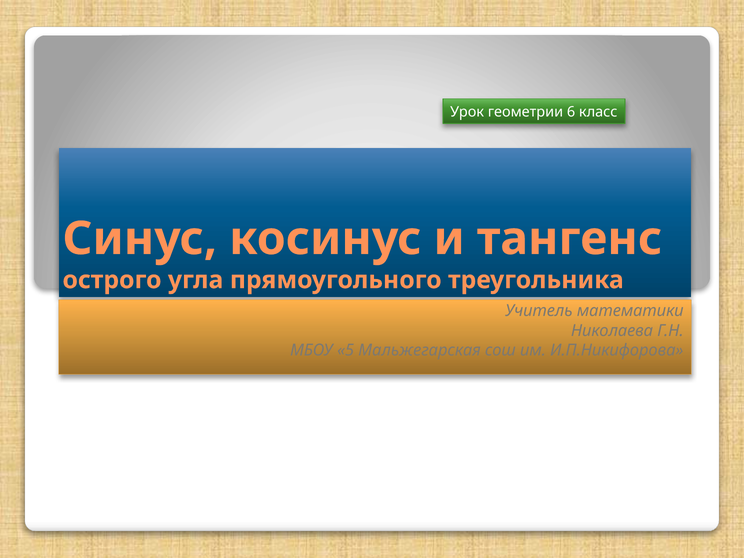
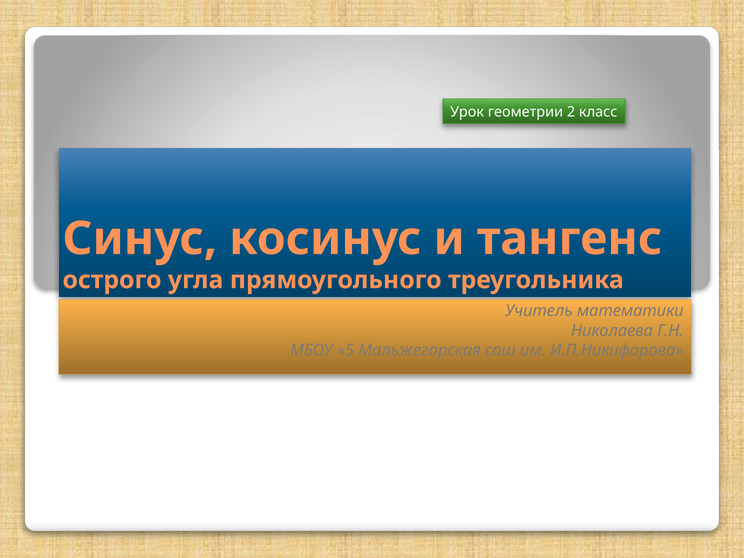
6: 6 -> 2 (571, 112)
